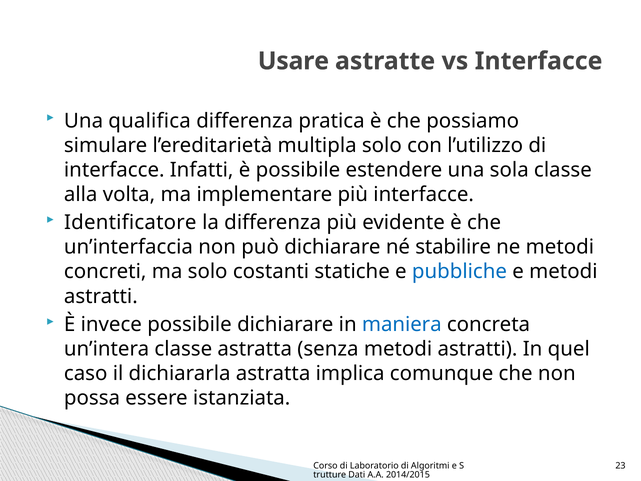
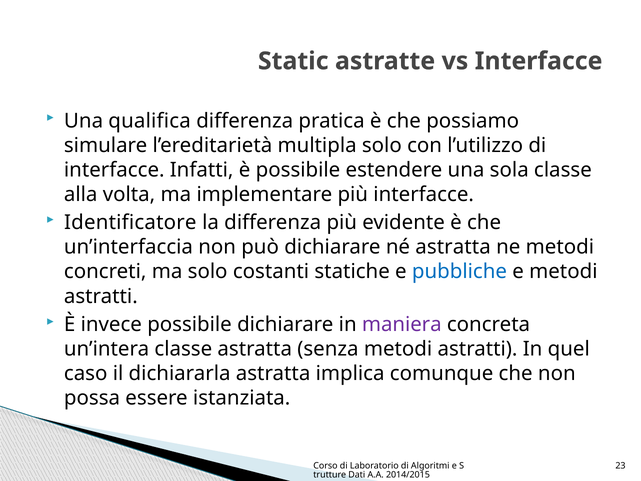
Usare: Usare -> Static (293, 61)
né stabilire: stabilire -> astratta (453, 247)
maniera colour: blue -> purple (402, 324)
